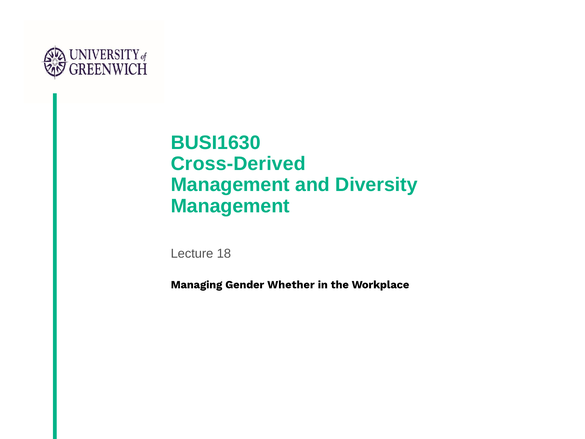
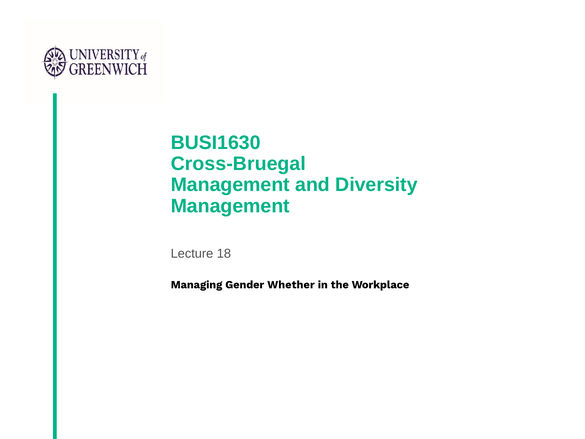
Cross-Derived: Cross-Derived -> Cross-Bruegal (238, 164)
